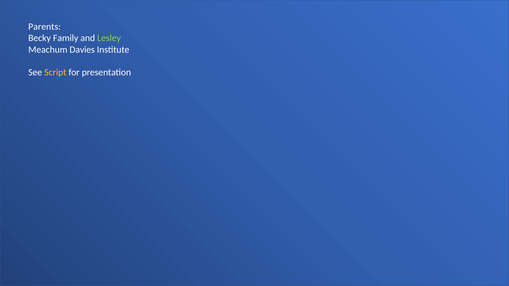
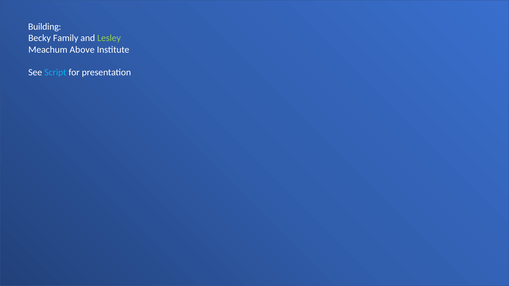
Parents: Parents -> Building (45, 27)
Davies: Davies -> Above (82, 50)
Script colour: yellow -> light blue (55, 72)
